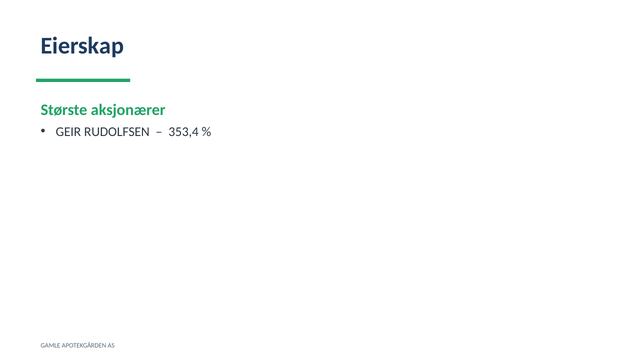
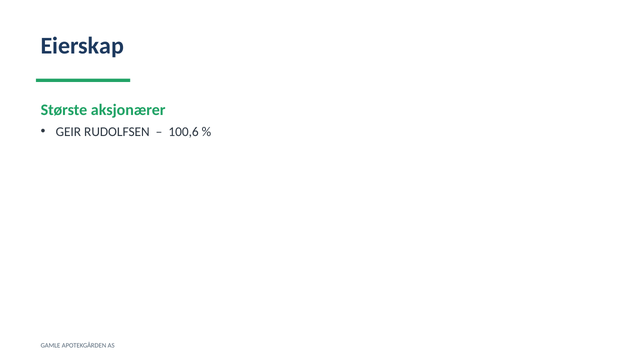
353,4: 353,4 -> 100,6 (184, 131)
